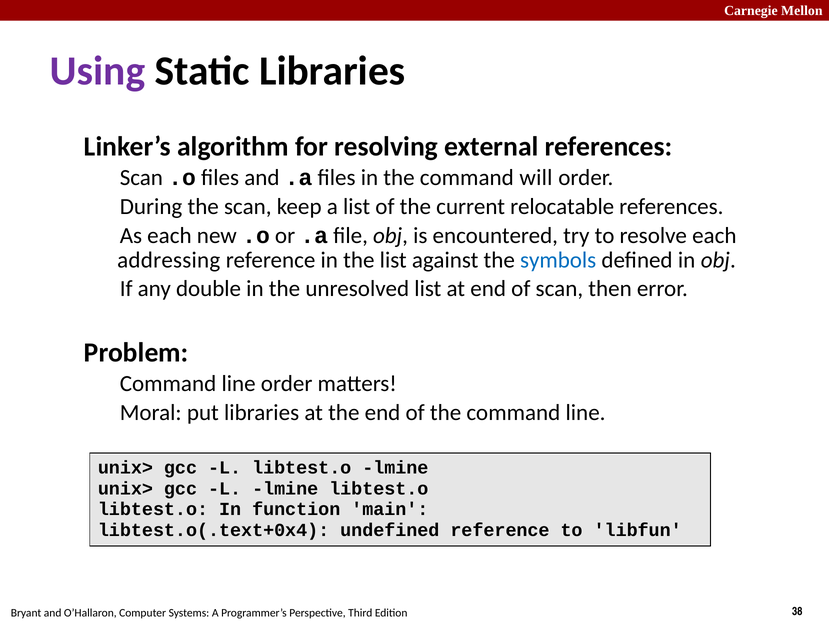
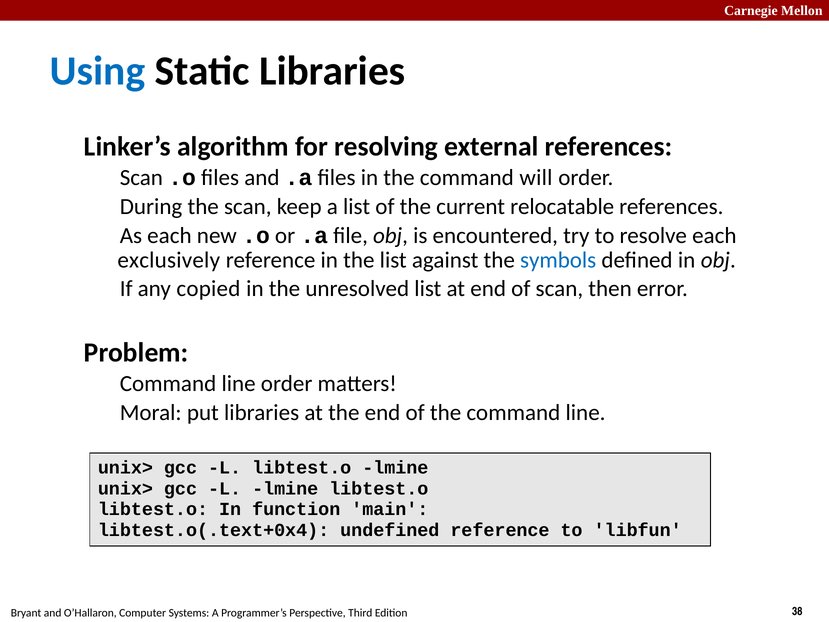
Using colour: purple -> blue (97, 71)
addressing: addressing -> exclusively (169, 260)
double: double -> copied (208, 289)
